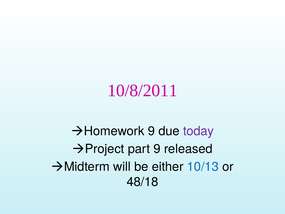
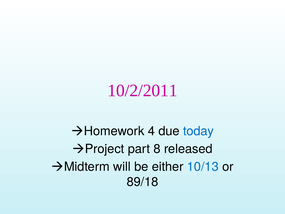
10/8/2011: 10/8/2011 -> 10/2/2011 (143, 91)
Homework 9: 9 -> 4 (151, 131)
today colour: purple -> blue (198, 131)
part 9: 9 -> 8 (157, 149)
48/18: 48/18 -> 89/18 (142, 182)
